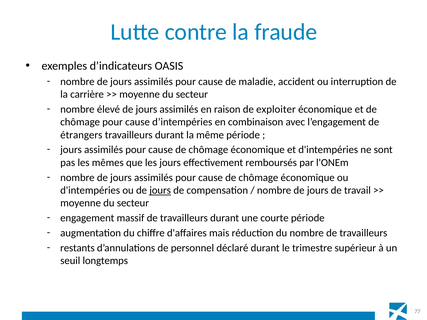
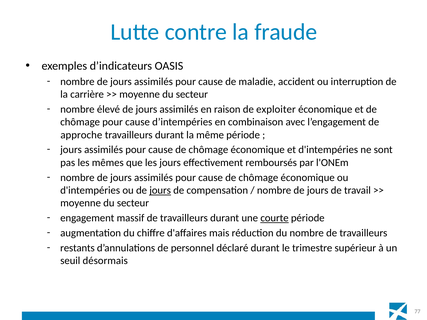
étrangers: étrangers -> approche (81, 135)
courte underline: none -> present (275, 218)
longtemps: longtemps -> désormais (105, 261)
